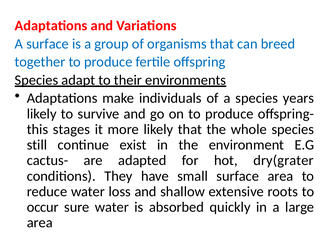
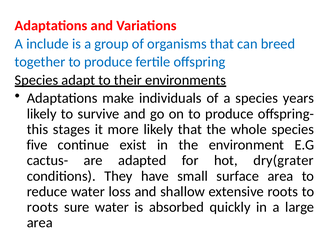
A surface: surface -> include (48, 44)
still: still -> five (37, 145)
occur: occur -> roots (43, 207)
